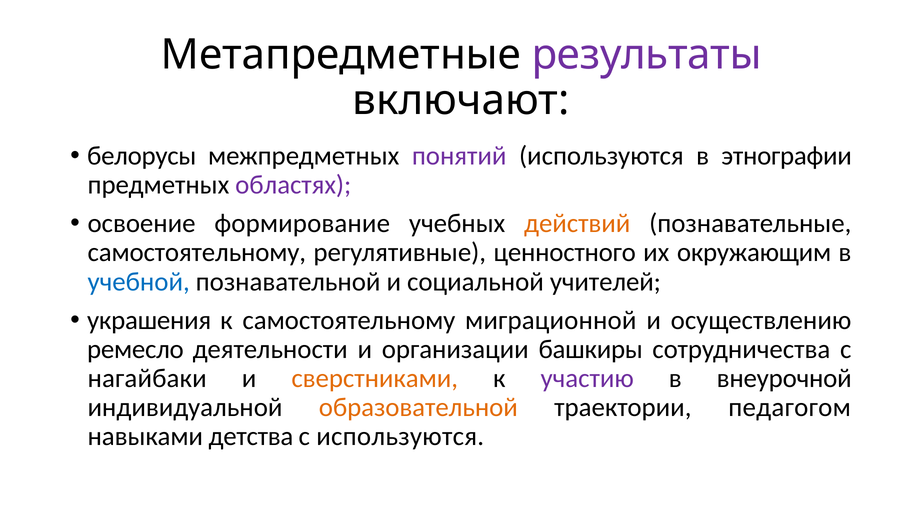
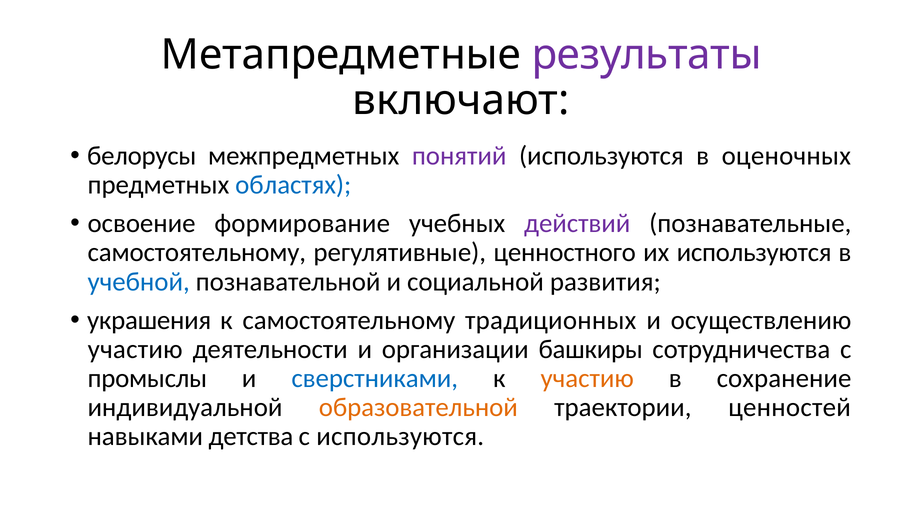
этнографии: этнографии -> оценочных (786, 156)
областях colour: purple -> blue (293, 185)
действий colour: orange -> purple (577, 223)
их окружающим: окружающим -> используются (754, 252)
учителей: учителей -> развития (605, 281)
миграционной: миграционной -> традиционных (551, 320)
ремесло: ремесло -> участию (135, 349)
нагайбаки: нагайбаки -> промыслы (147, 378)
сверстниками colour: orange -> blue (375, 378)
участию colour: purple -> orange (587, 378)
внеурочной: внеурочной -> сохранение (784, 378)
педагогом: педагогом -> ценностей (790, 407)
